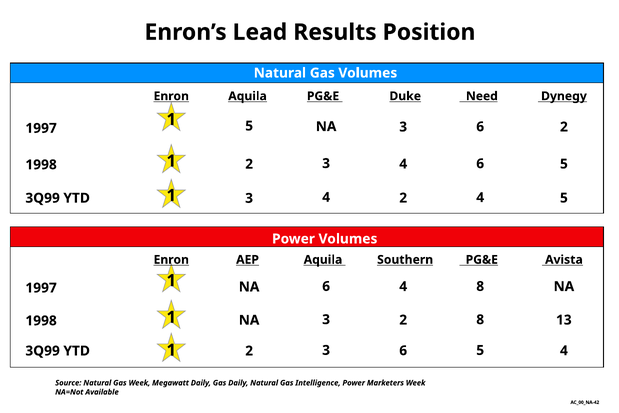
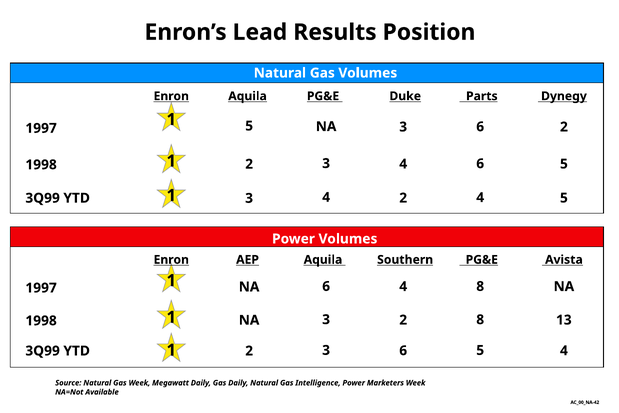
Need: Need -> Parts (482, 96)
